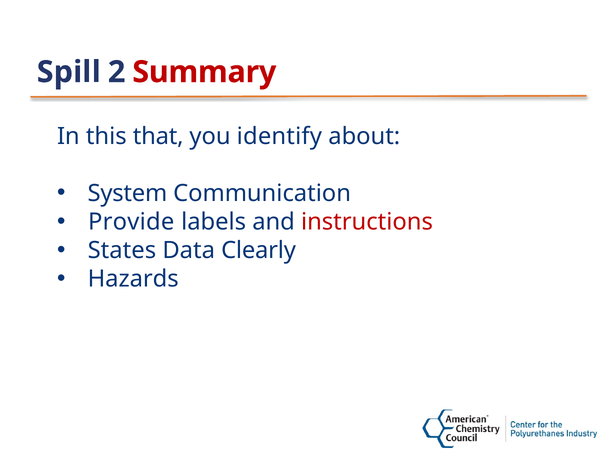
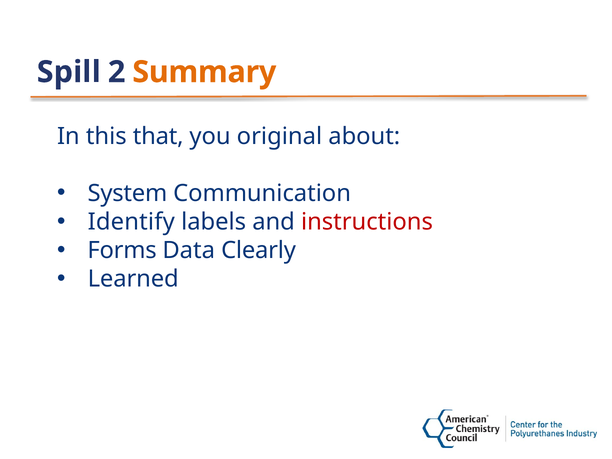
Summary colour: red -> orange (204, 72)
identify: identify -> original (279, 136)
Provide: Provide -> Identify (131, 222)
States: States -> Forms (122, 251)
Hazards: Hazards -> Learned (133, 279)
